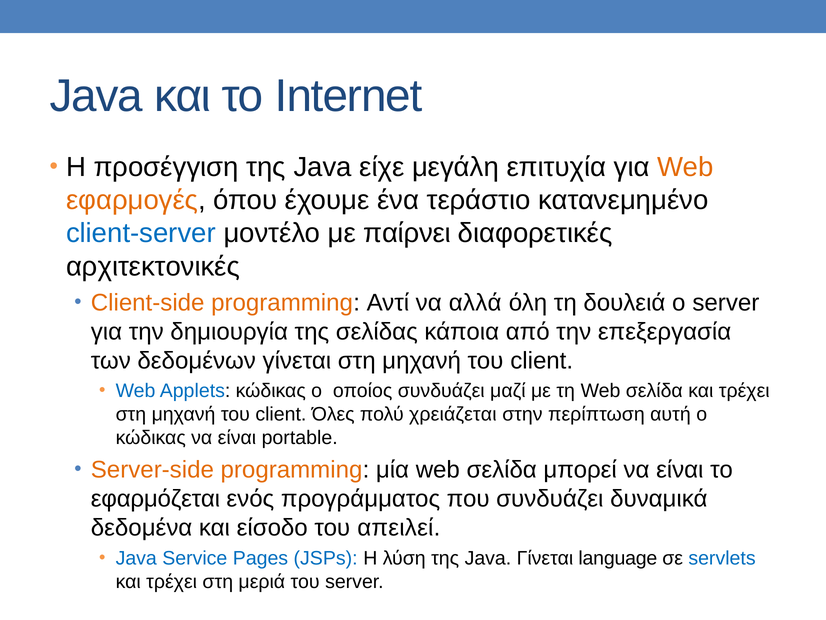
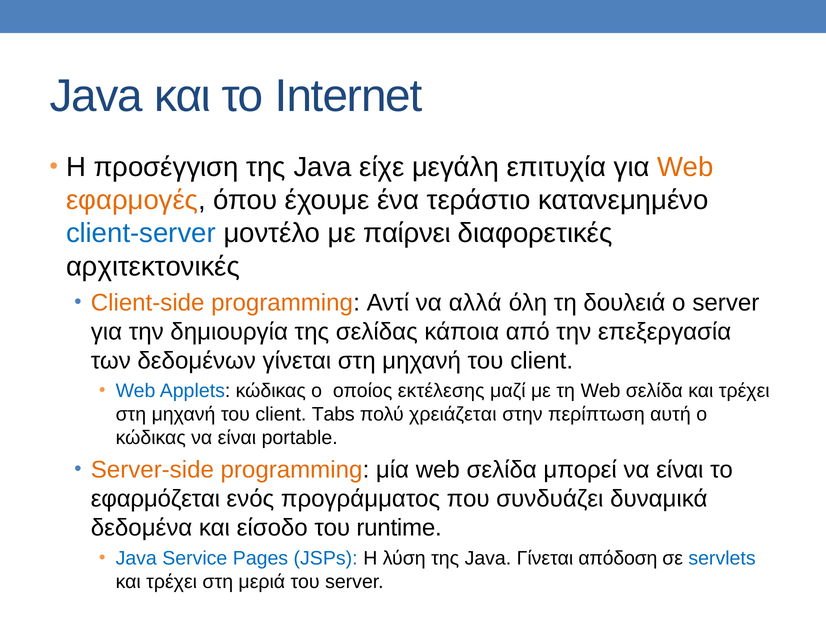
οποίος συνδυάζει: συνδυάζει -> εκτέλεσης (441, 391)
Όλες: Όλες -> Tabs (333, 414)
απειλεί: απειλεί -> runtime (399, 527)
language: language -> απόδοση (618, 558)
